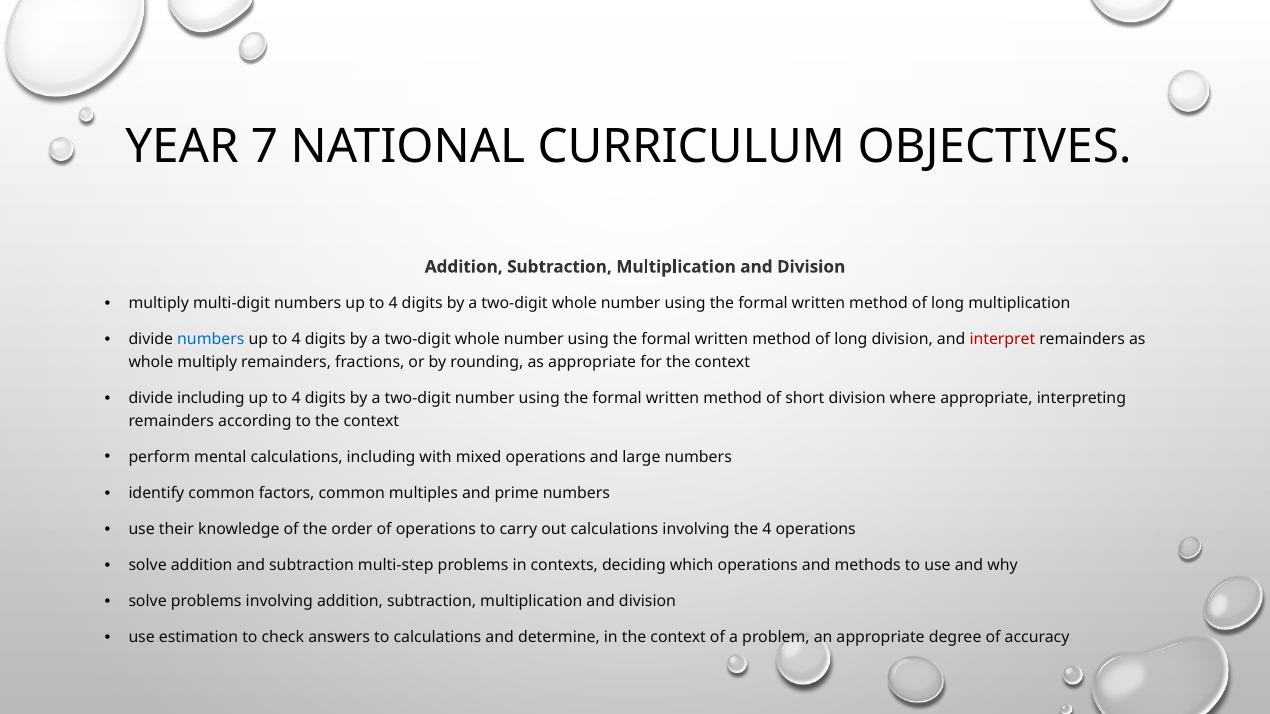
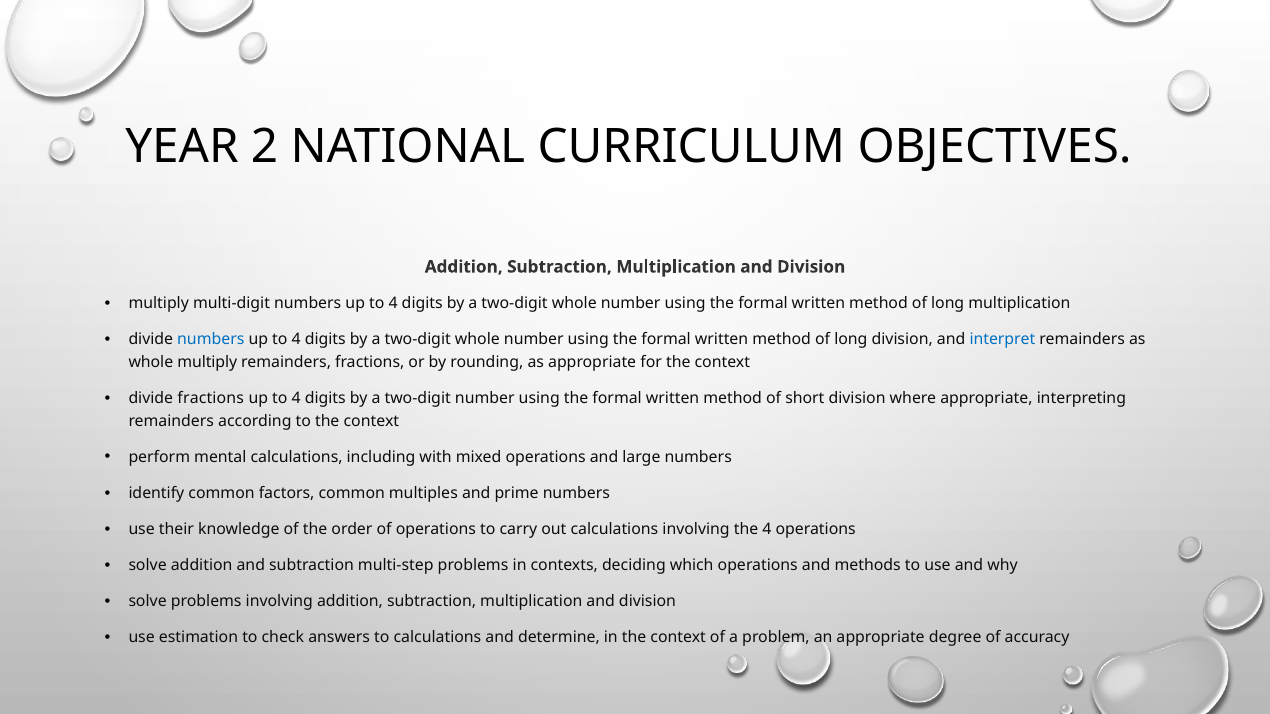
7: 7 -> 2 (265, 147)
interpret colour: red -> blue (1002, 340)
divide including: including -> fractions (211, 399)
